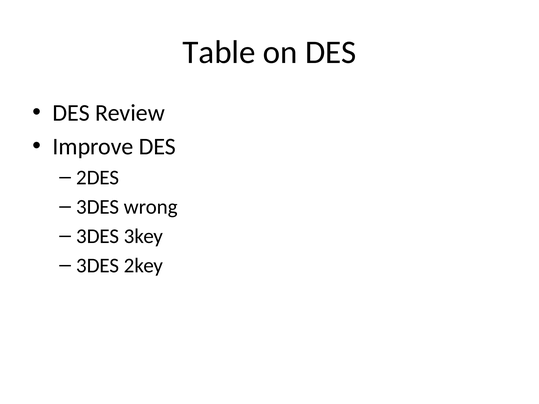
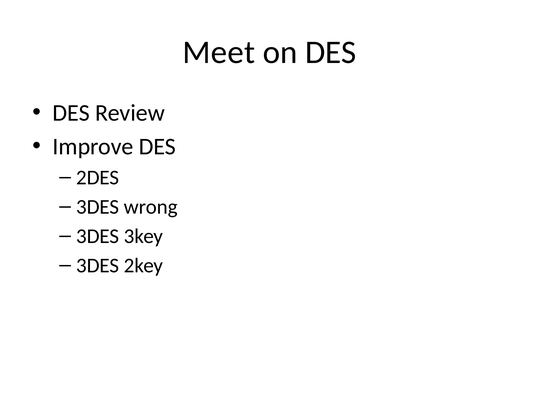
Table: Table -> Meet (219, 52)
